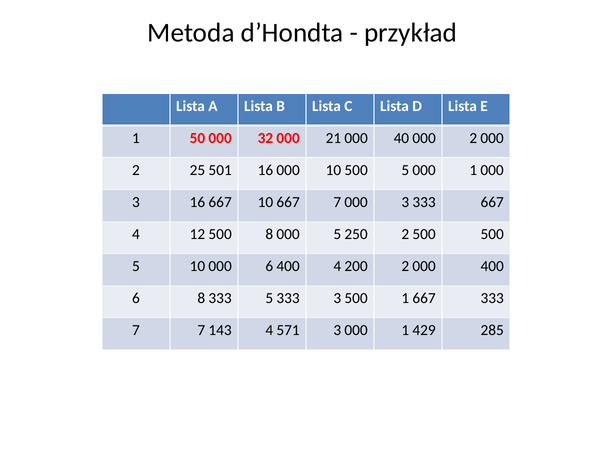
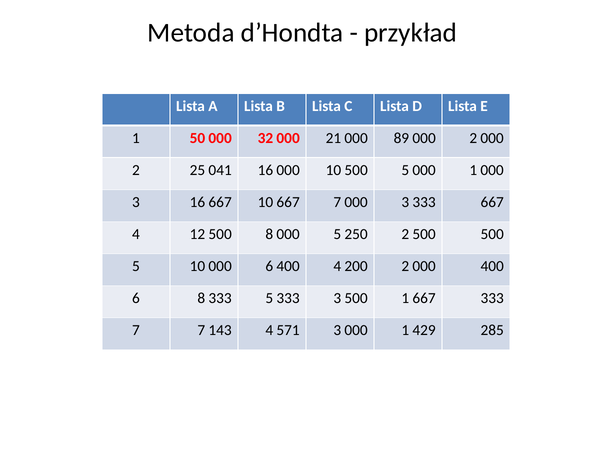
40: 40 -> 89 (401, 138)
501: 501 -> 041 (220, 170)
